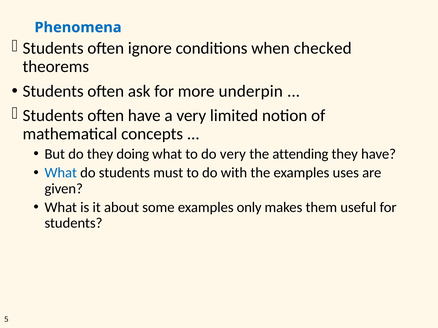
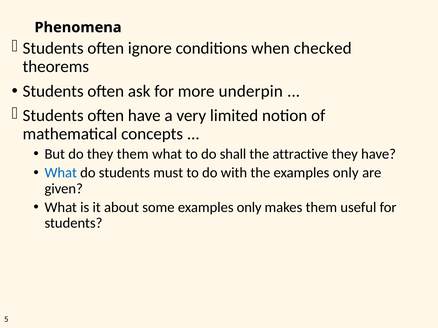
Phenomena colour: blue -> black (78, 27)
they doing: doing -> them (133, 154)
do very: very -> shall (233, 154)
attending: attending -> attractive (300, 154)
the examples uses: uses -> only (346, 173)
